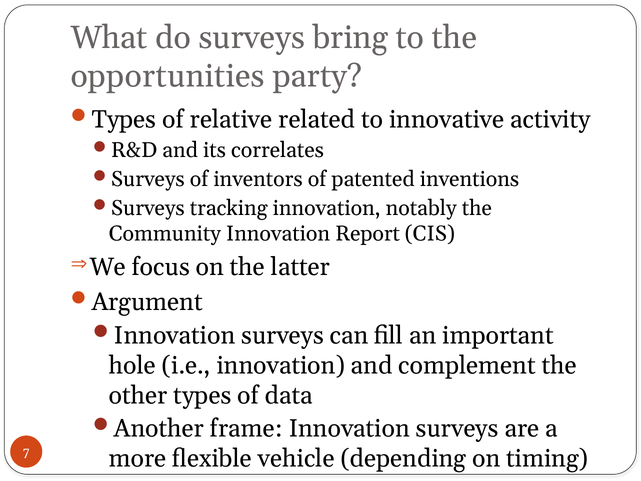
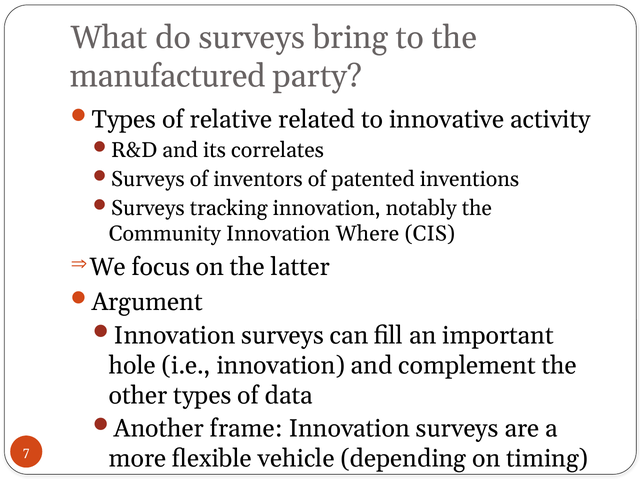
opportunities: opportunities -> manufactured (168, 76)
Report: Report -> Where (367, 234)
